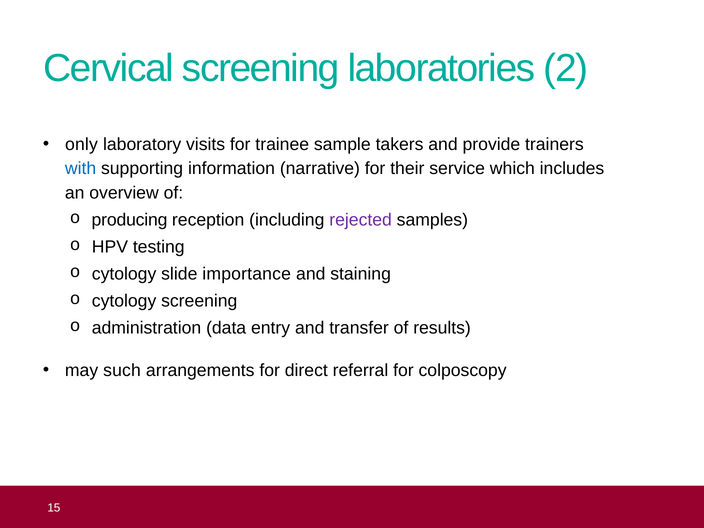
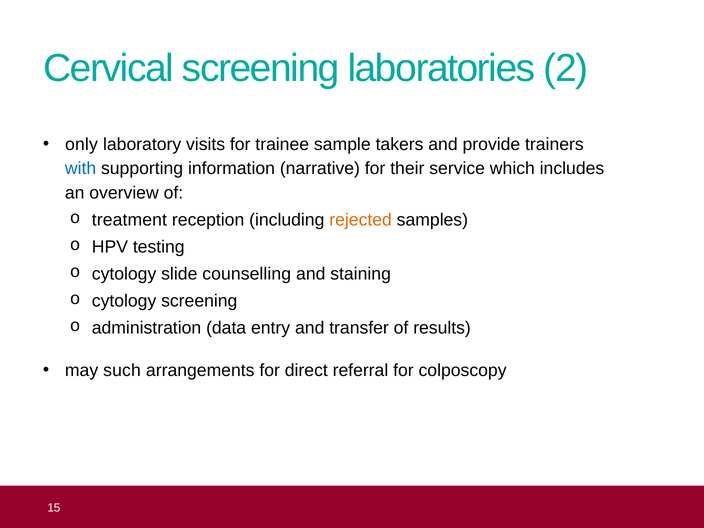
producing: producing -> treatment (129, 220)
rejected colour: purple -> orange (361, 220)
importance: importance -> counselling (247, 274)
